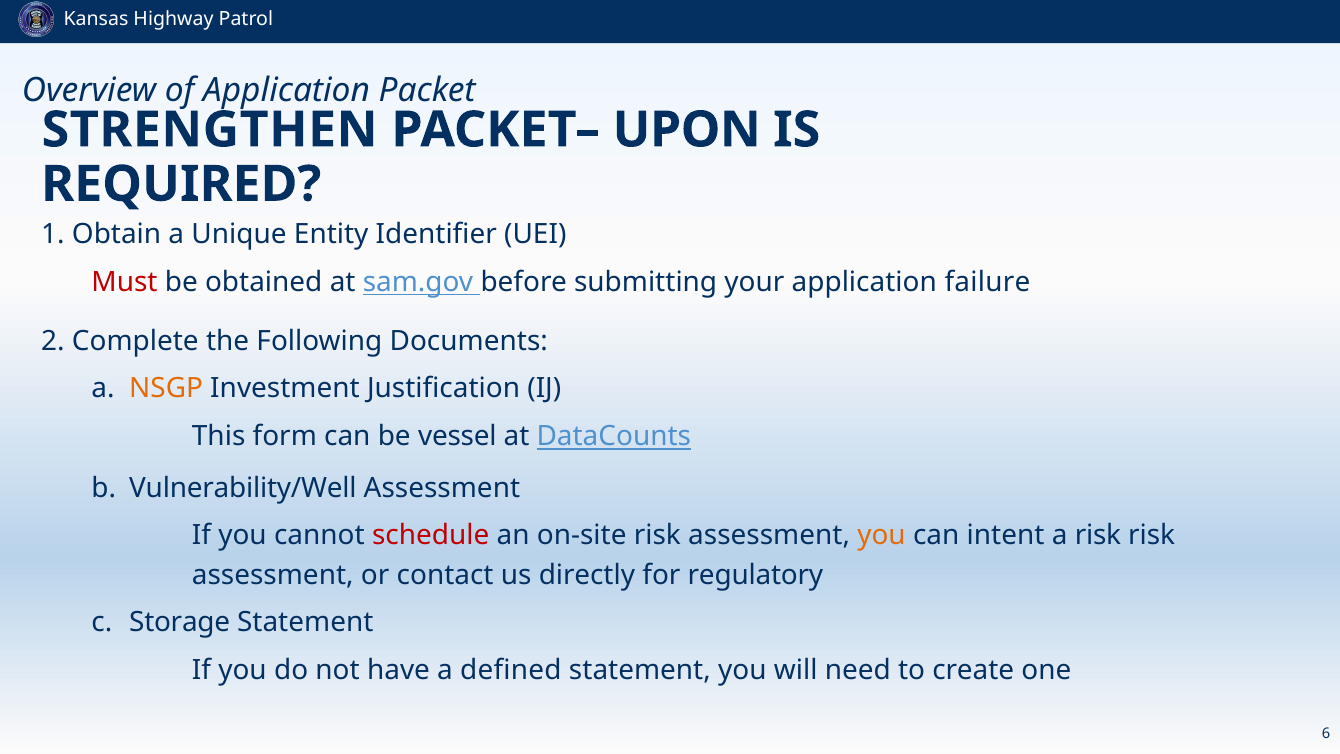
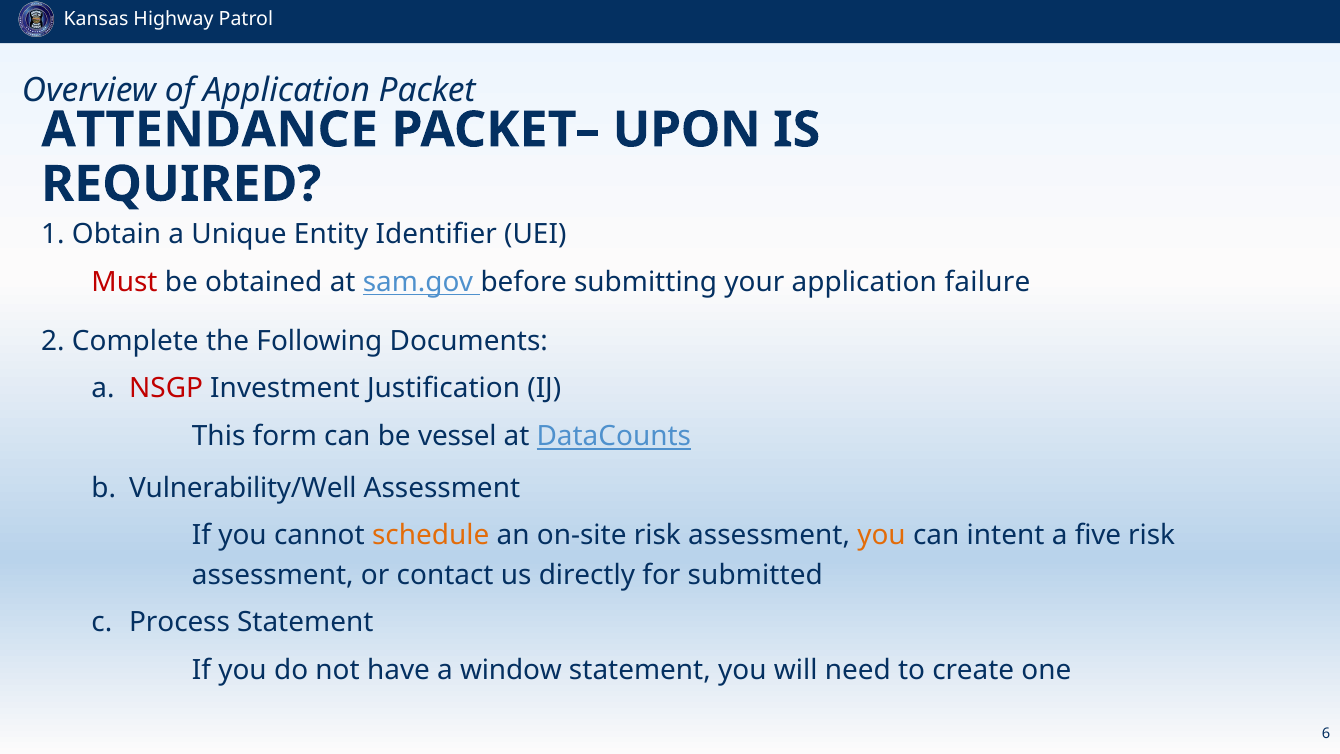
STRENGTHEN: STRENGTHEN -> ATTENDANCE (210, 130)
NSGP colour: orange -> red (166, 388)
schedule colour: red -> orange (431, 535)
a risk: risk -> five (1098, 535)
regulatory: regulatory -> submitted (755, 575)
Storage: Storage -> Process (180, 622)
defined: defined -> window (511, 670)
